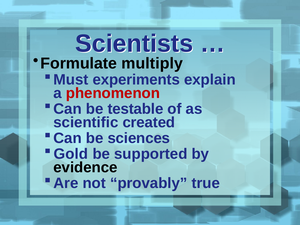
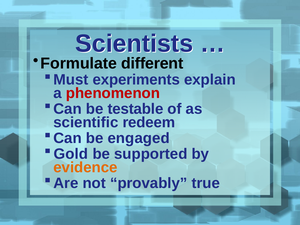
multiply: multiply -> different (152, 63)
created: created -> redeem (149, 123)
sciences: sciences -> engaged (139, 138)
evidence colour: black -> orange (85, 168)
